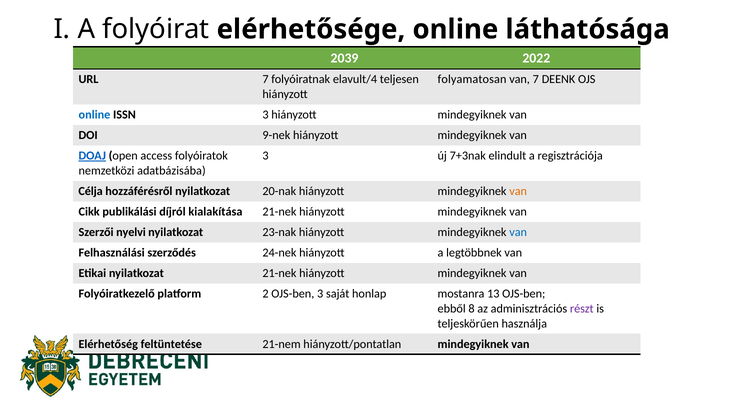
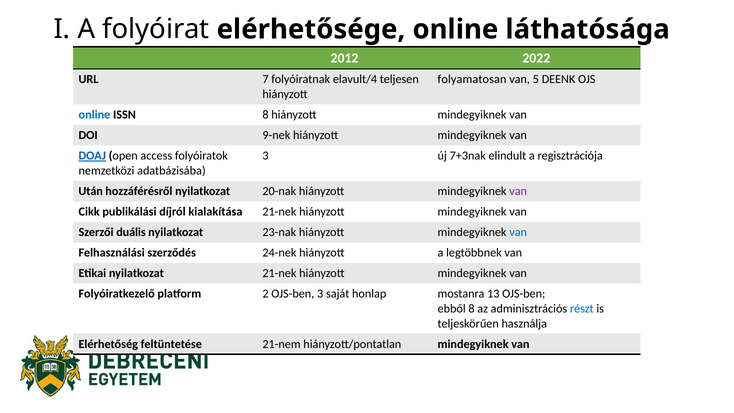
2039: 2039 -> 2012 (345, 58)
van 7: 7 -> 5 (536, 79)
ISSN 3: 3 -> 8 (266, 115)
Célja: Célja -> Után (91, 191)
van colour: orange -> purple (518, 191)
nyelvi: nyelvi -> duális (131, 232)
részt colour: purple -> blue (582, 309)
